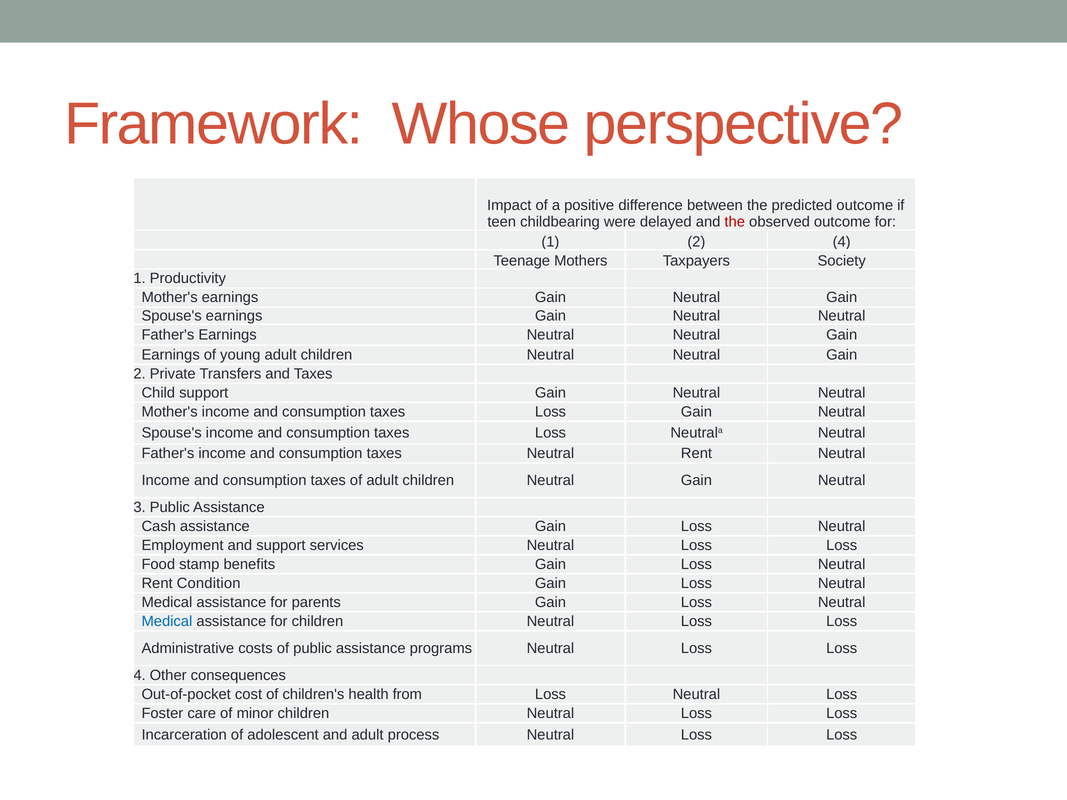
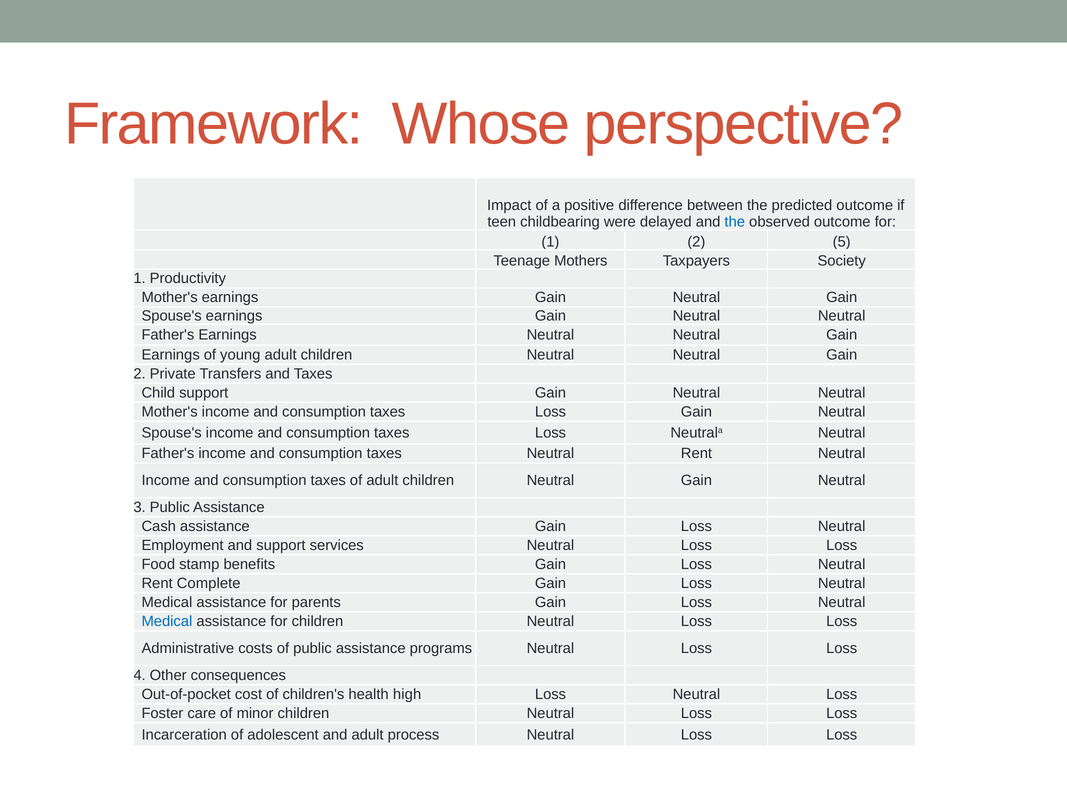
the colour: red -> blue (735, 222)
2 4: 4 -> 5 (842, 242)
Condition: Condition -> Complete (209, 584)
from: from -> high (407, 695)
